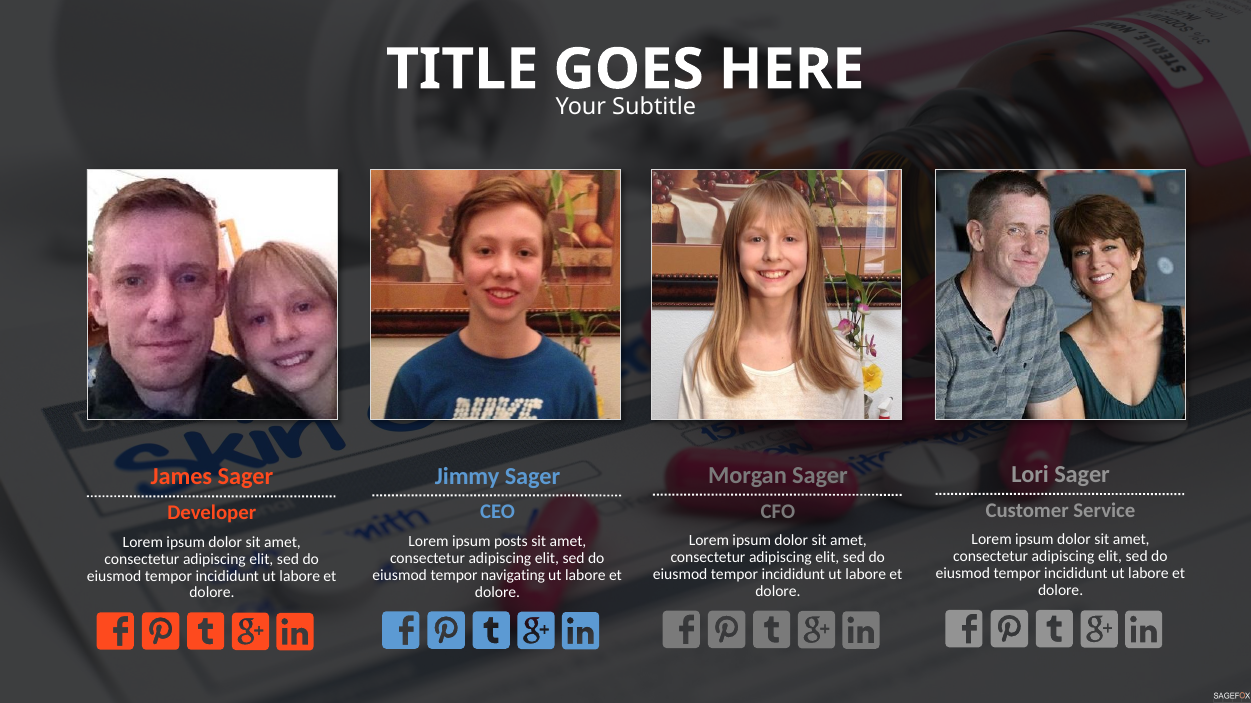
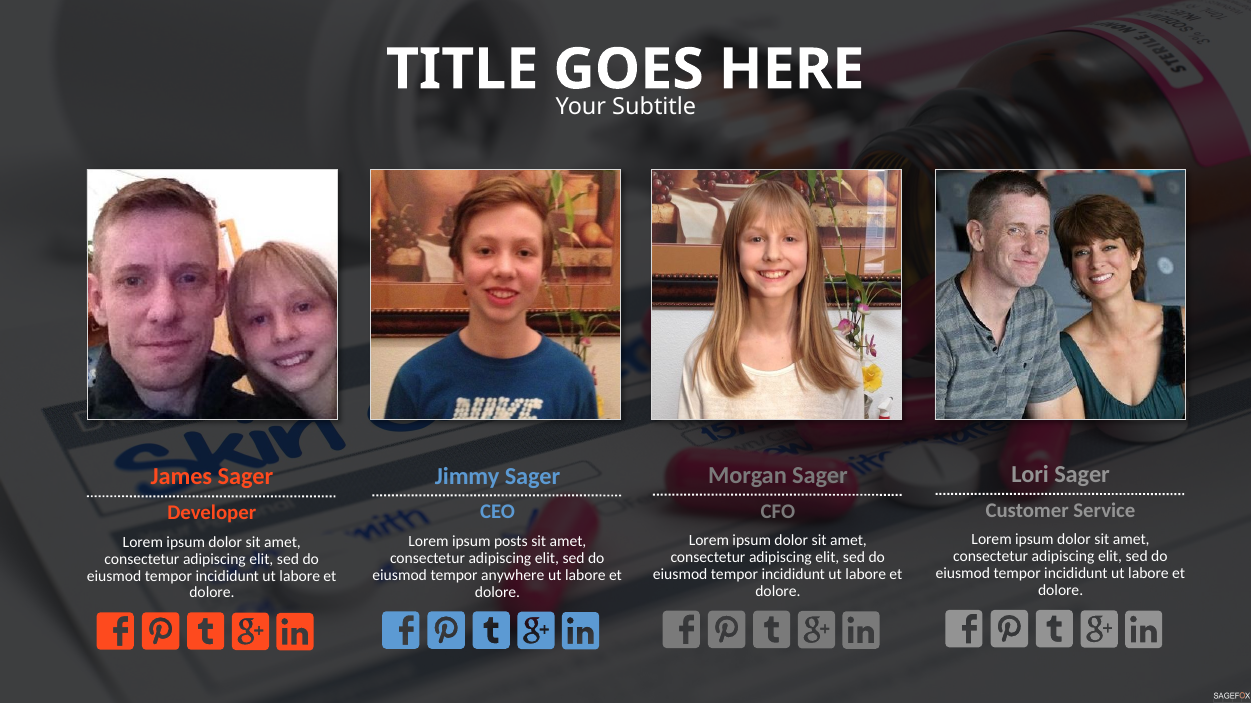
navigating: navigating -> anywhere (513, 576)
